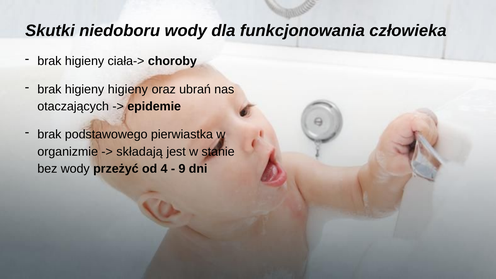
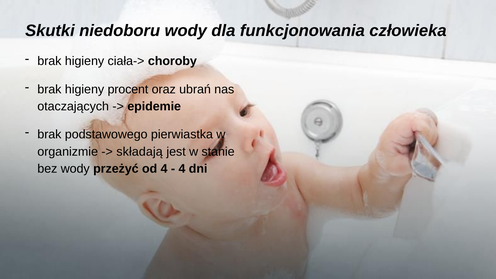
higieny higieny: higieny -> procent (128, 89)
9: 9 -> 4 (182, 169)
